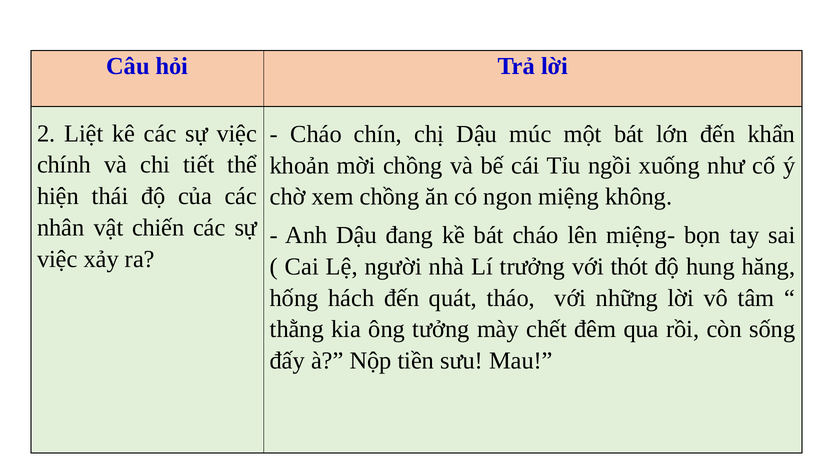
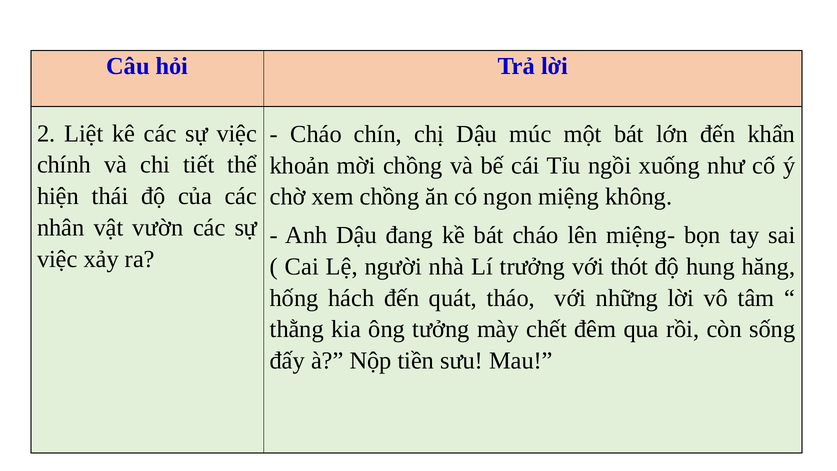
chiến: chiến -> vườn (158, 227)
